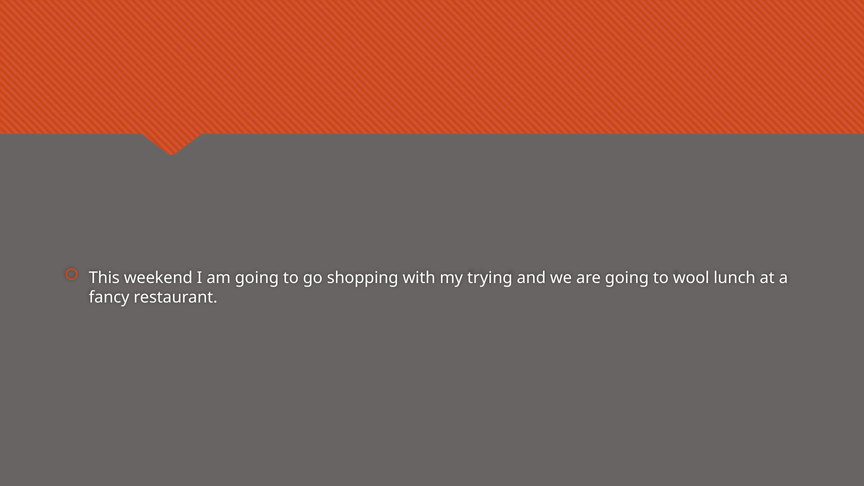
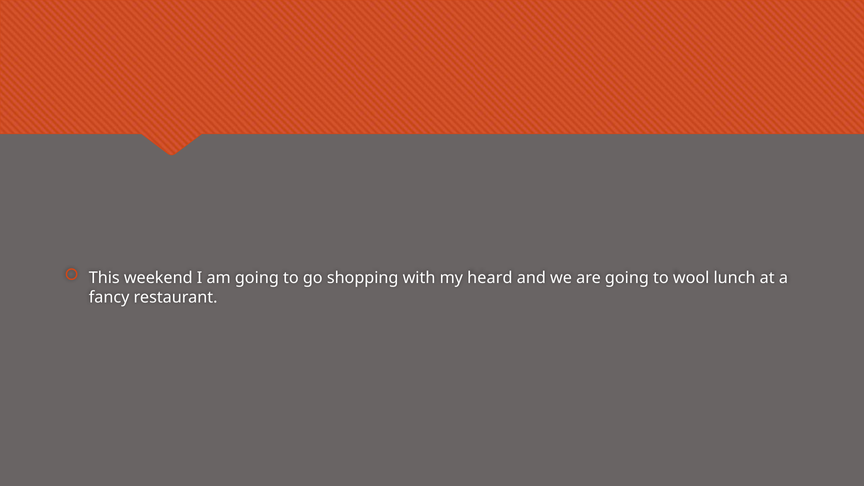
trying: trying -> heard (490, 278)
